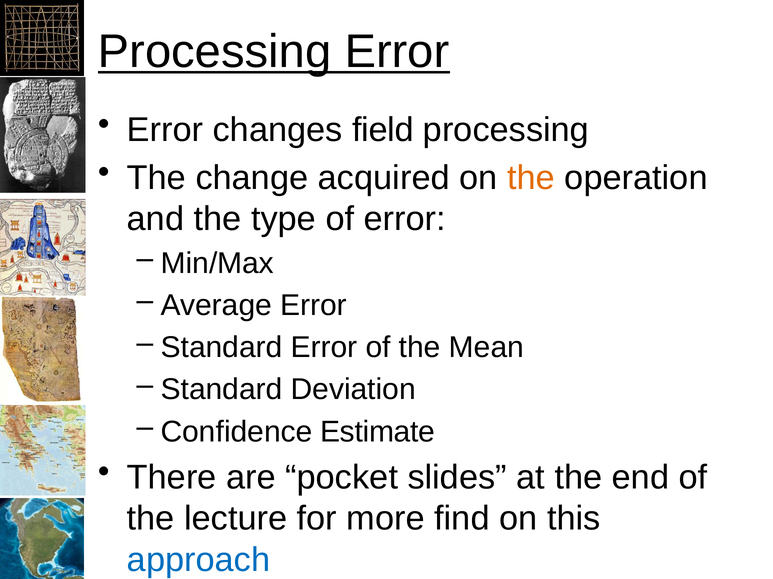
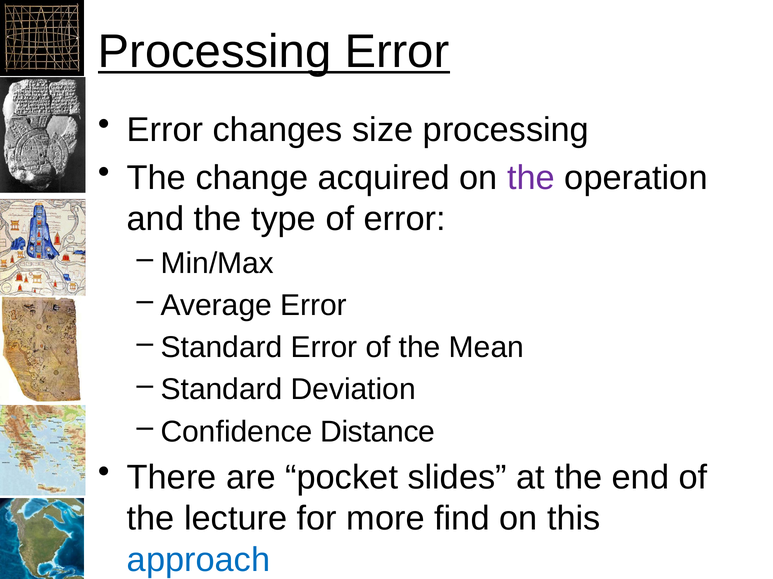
field: field -> size (383, 130)
the colour: orange -> purple (531, 178)
Estimate: Estimate -> Distance (378, 432)
